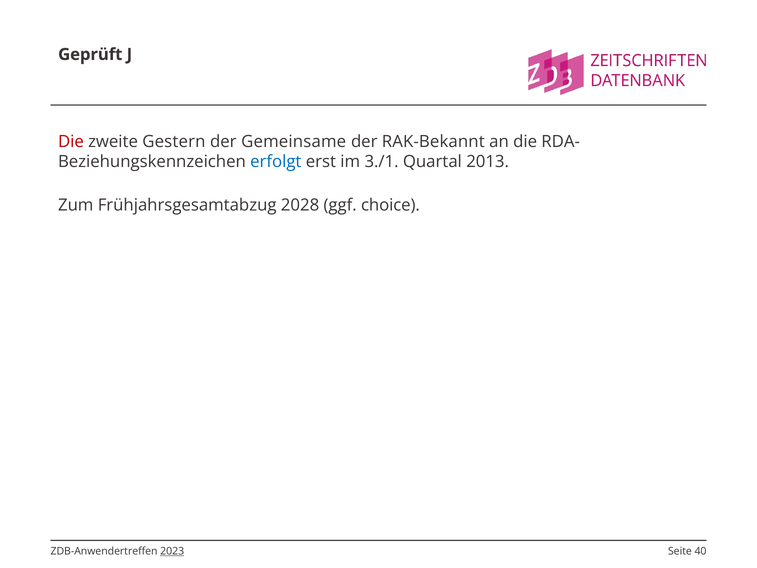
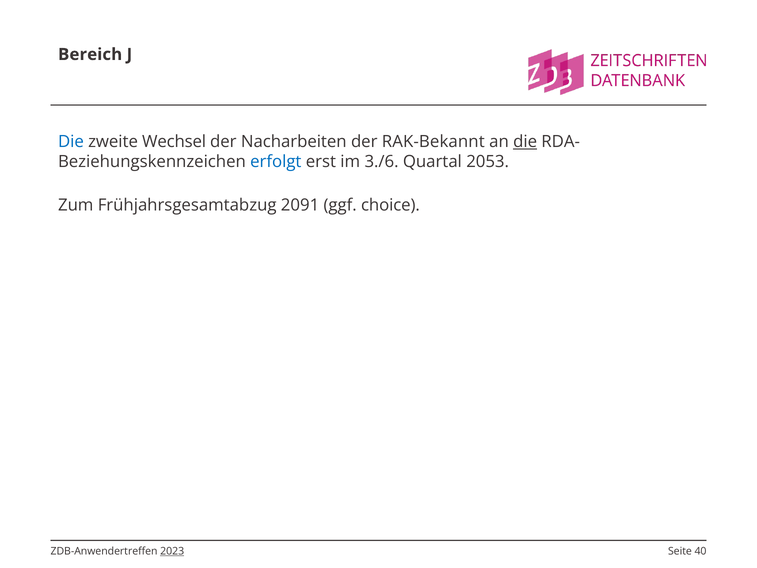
Geprüft: Geprüft -> Bereich (90, 54)
Die colour: red -> blue (71, 141)
Gestern: Gestern -> Wechsel (174, 141)
Gemeinsame: Gemeinsame -> Nacharbeiten (294, 141)
die underline: none -> present (525, 141)
3./1: 3./1 -> 3./6 (382, 162)
2013: 2013 -> 2053 (488, 162)
2028: 2028 -> 2091 (300, 205)
